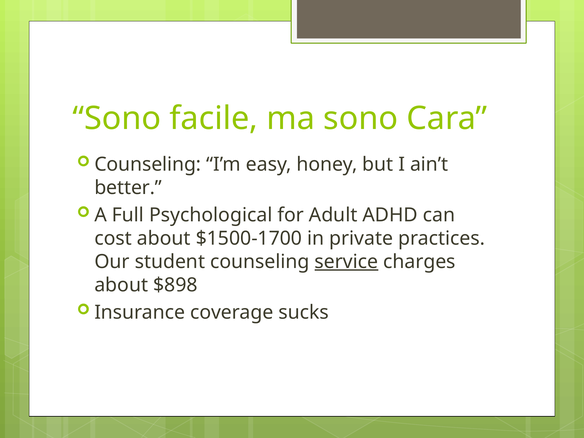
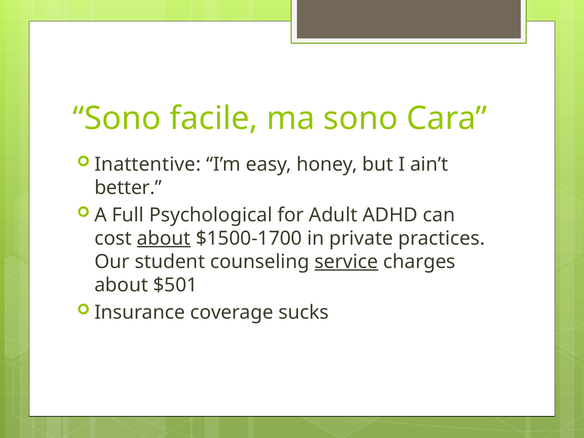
Counseling: Counseling -> Inattentive (148, 164)
about underline: none -> present (164, 238)
$898: $898 -> $501 (175, 285)
